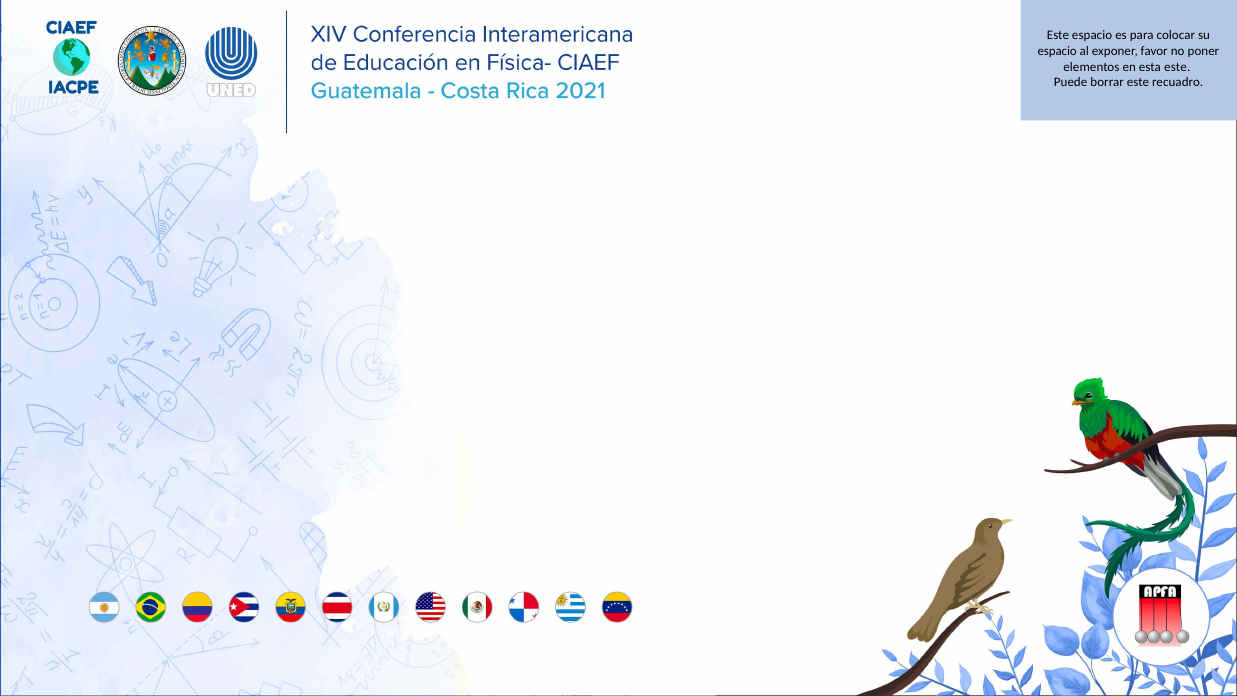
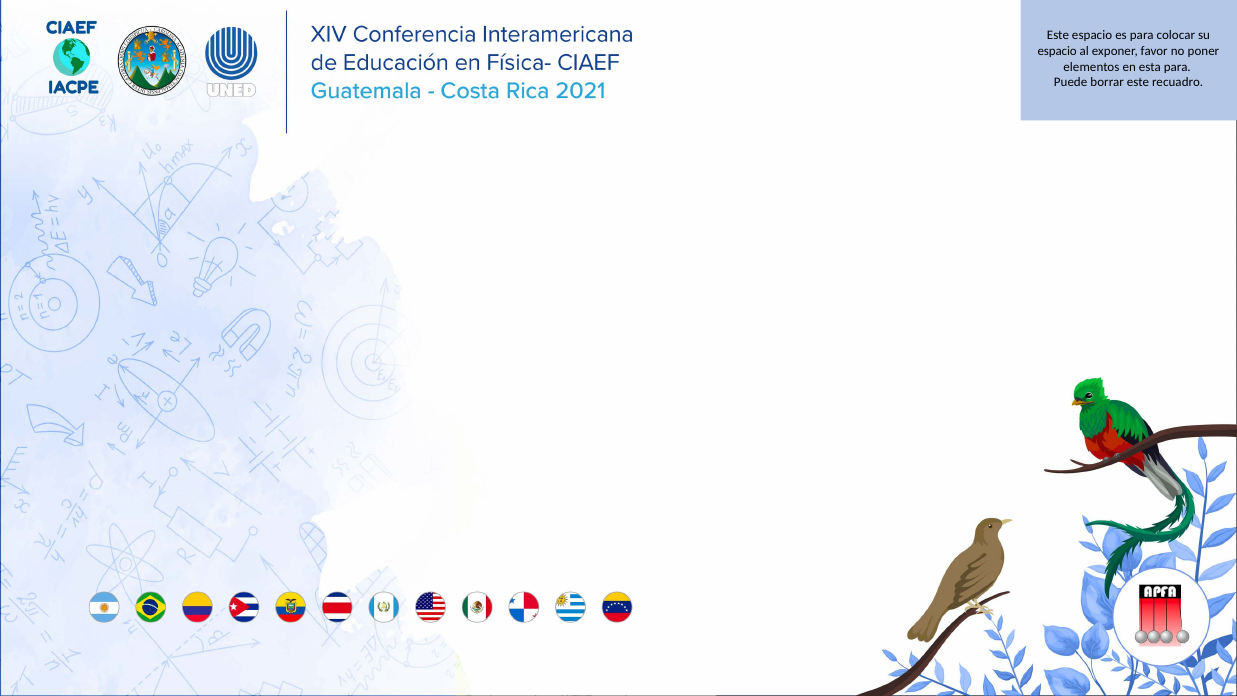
esta este: este -> para (1177, 67)
